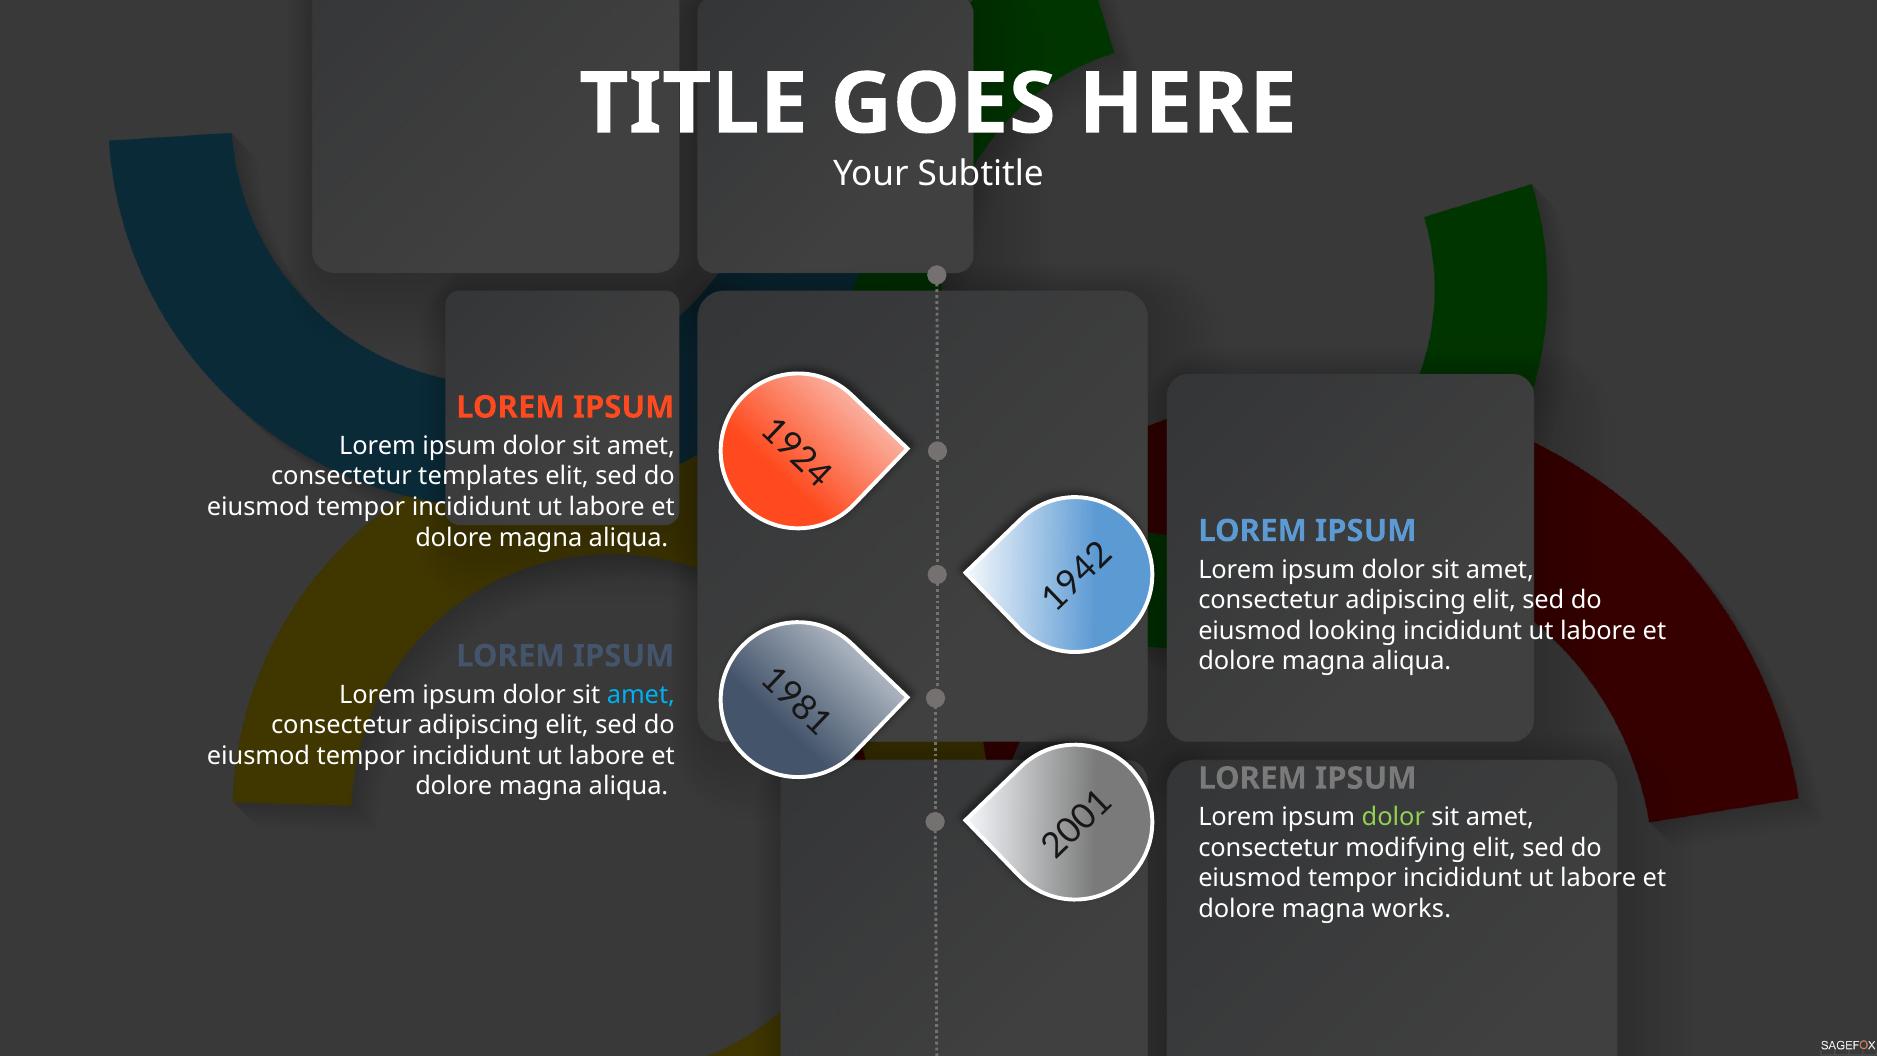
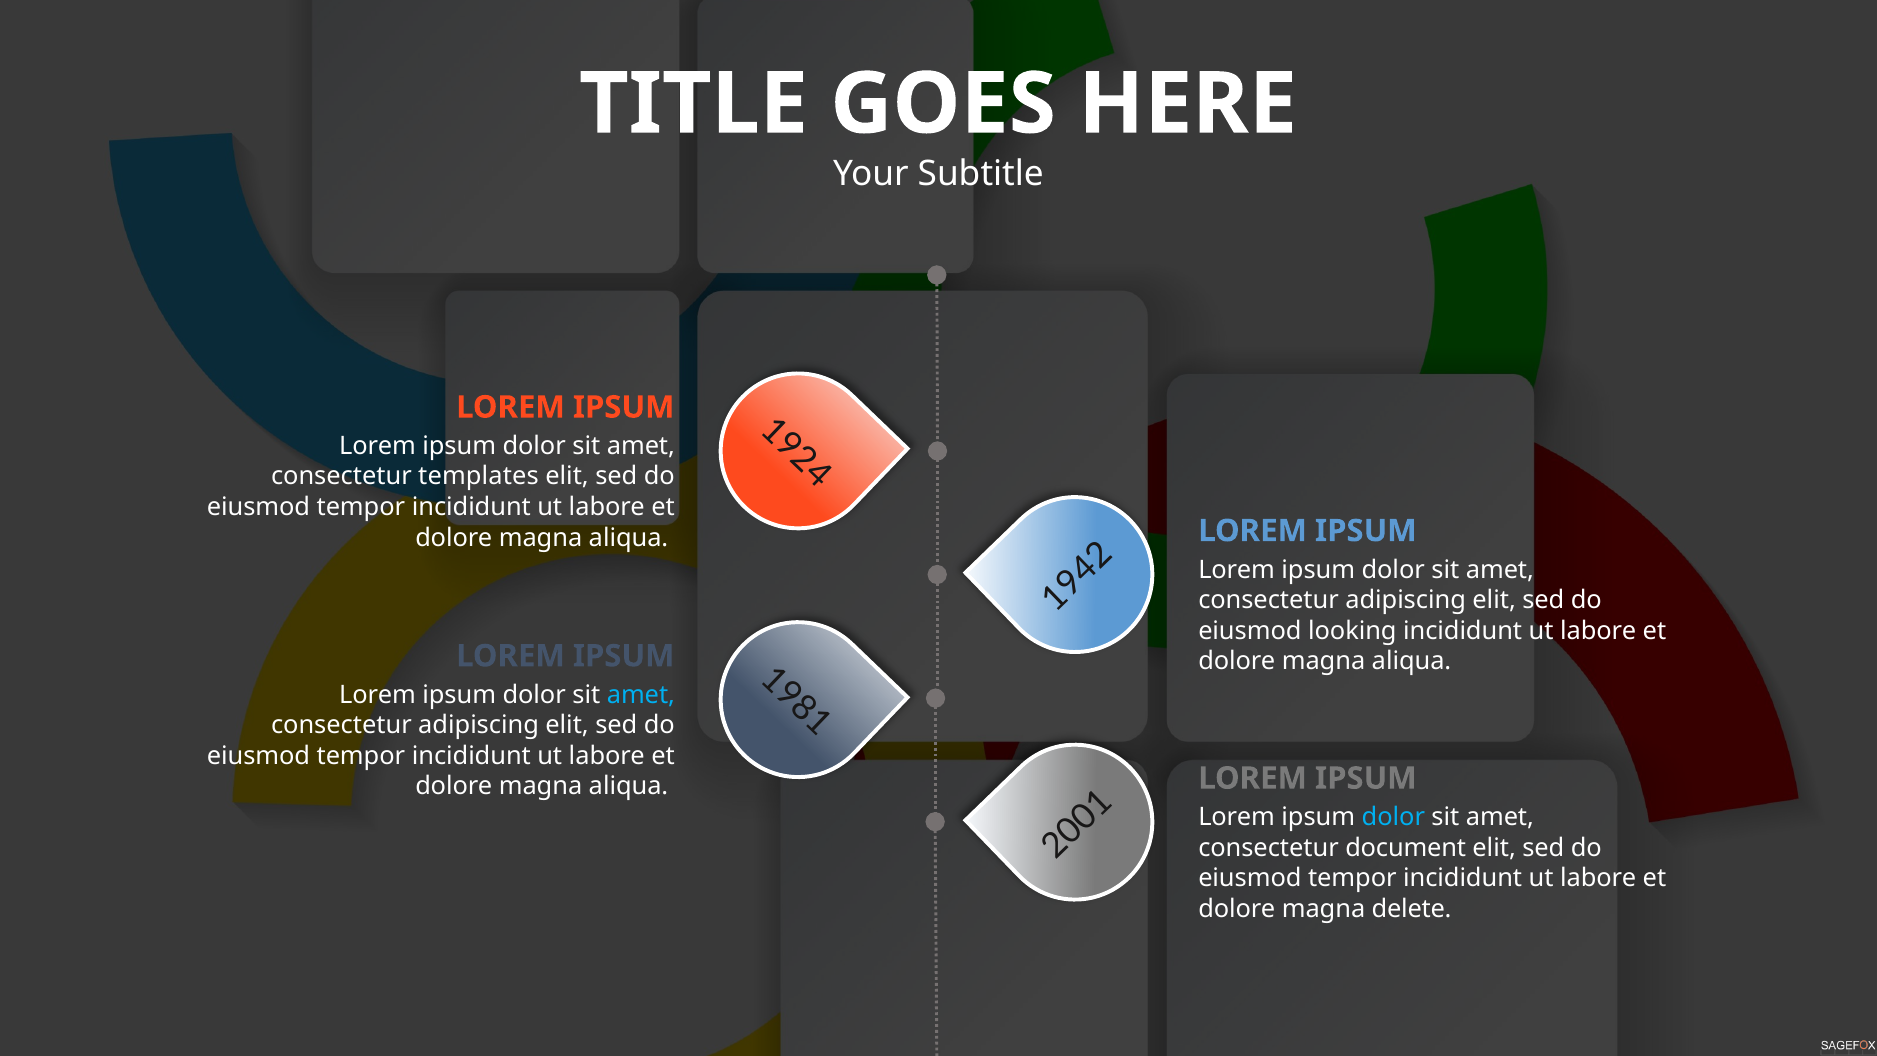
dolor colour: light green -> light blue (1393, 817)
modifying: modifying -> document (1406, 847)
works: works -> delete (1412, 909)
